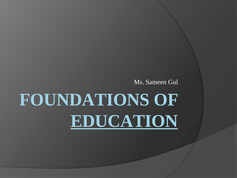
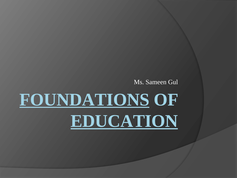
FOUNDATIONS underline: none -> present (84, 100)
